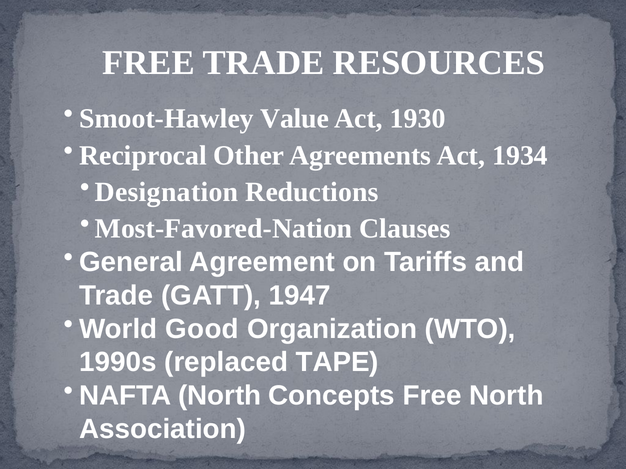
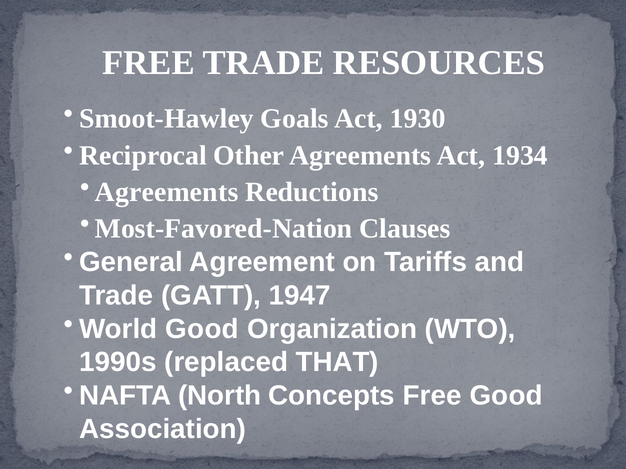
Value: Value -> Goals (295, 119)
Designation: Designation -> Agreements (167, 192)
TAPE: TAPE -> THAT (337, 363)
Free North: North -> Good (506, 396)
